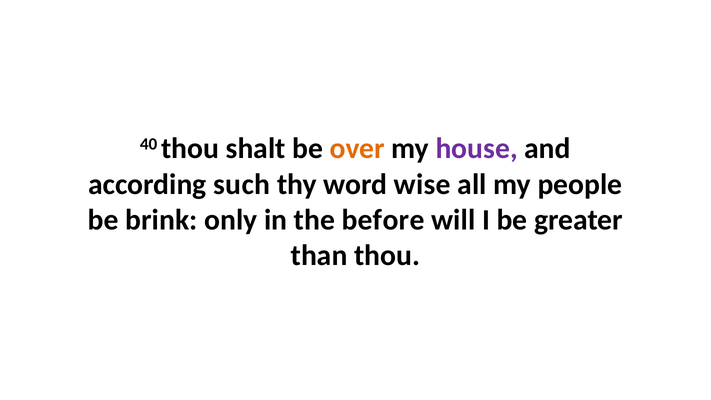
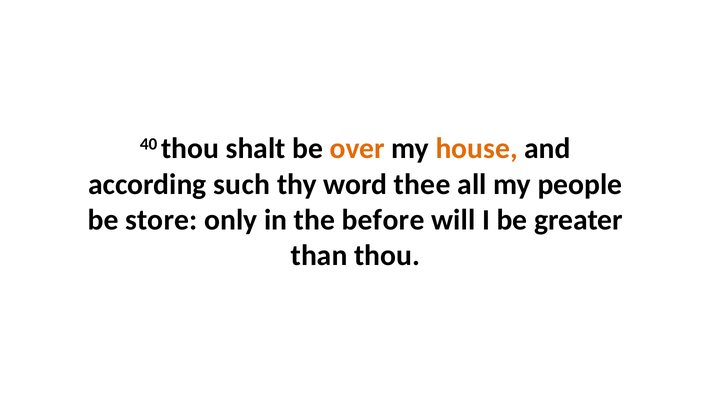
house colour: purple -> orange (477, 149)
wise: wise -> thee (422, 184)
brink: brink -> store (161, 220)
